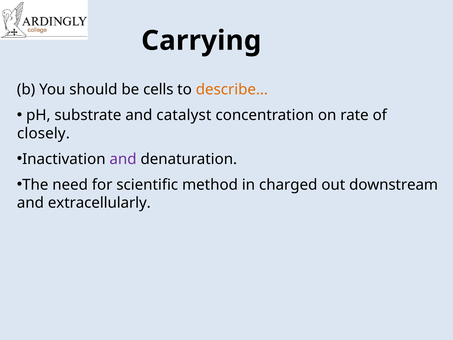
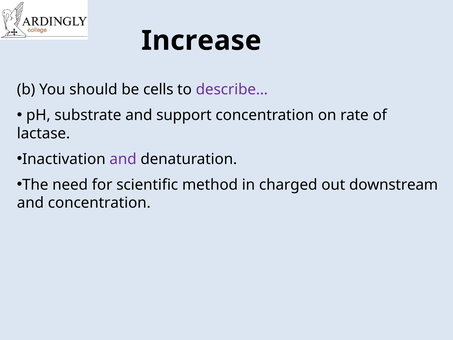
Carrying: Carrying -> Increase (201, 41)
describe… colour: orange -> purple (232, 89)
catalyst: catalyst -> support (184, 115)
closely: closely -> lactase (44, 133)
and extracellularly: extracellularly -> concentration (99, 203)
